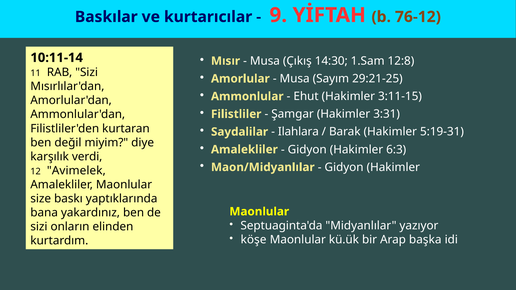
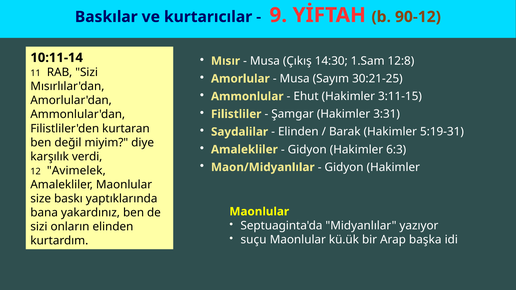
76-12: 76-12 -> 90-12 (418, 17)
29:21-25: 29:21-25 -> 30:21-25 (377, 79)
Ilahlara: Ilahlara -> Elinden (298, 132)
köşe: köşe -> suçu (254, 240)
